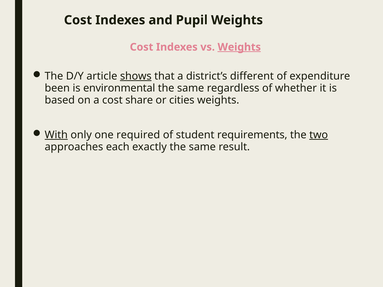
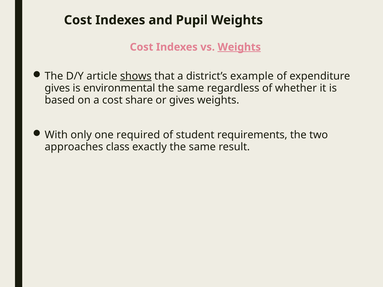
different: different -> example (252, 76)
been: been -> gives (57, 88)
or cities: cities -> gives (182, 100)
With underline: present -> none (56, 135)
two underline: present -> none (319, 135)
each: each -> class (118, 147)
